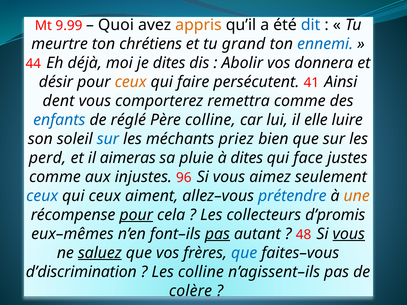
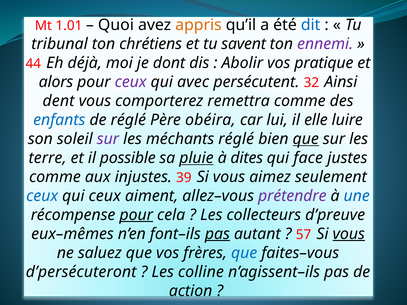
9.99: 9.99 -> 1.01 (69, 26)
meurtre: meurtre -> tribunal (60, 44)
grand: grand -> savent (244, 44)
ennemi colour: blue -> purple (325, 44)
je dites: dites -> dont (169, 63)
donnera: donnera -> pratique (324, 63)
désir: désir -> alors (56, 82)
ceux colour: orange -> purple (131, 82)
faire: faire -> avec (193, 82)
41: 41 -> 32 (311, 83)
Père colline: colline -> obéira (210, 120)
sur colour: blue -> purple (108, 139)
méchants priez: priez -> réglé (236, 139)
que underline: none -> present (306, 139)
perd: perd -> terre (48, 158)
aimeras: aimeras -> possible (128, 158)
pluie underline: none -> present (196, 158)
96: 96 -> 39 (184, 178)
prétendre colour: blue -> purple (292, 196)
une colour: orange -> blue (357, 196)
d’promis: d’promis -> d’preuve (335, 215)
48: 48 -> 57 (304, 235)
saluez underline: present -> none (100, 253)
d’discrimination: d’discrimination -> d’persécuteront (81, 272)
colère: colère -> action (191, 291)
